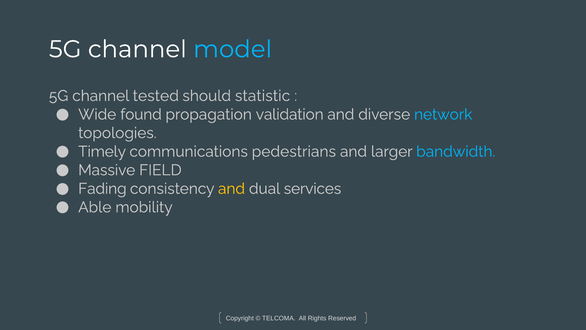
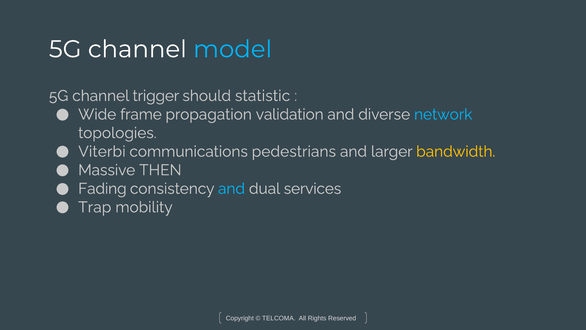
tested: tested -> trigger (156, 96)
found: found -> frame (141, 114)
Timely: Timely -> Viterbi (102, 151)
bandwidth colour: light blue -> yellow (456, 151)
FIELD: FIELD -> THEN (160, 170)
and colour: yellow -> light blue (231, 188)
Able: Able -> Trap (95, 207)
